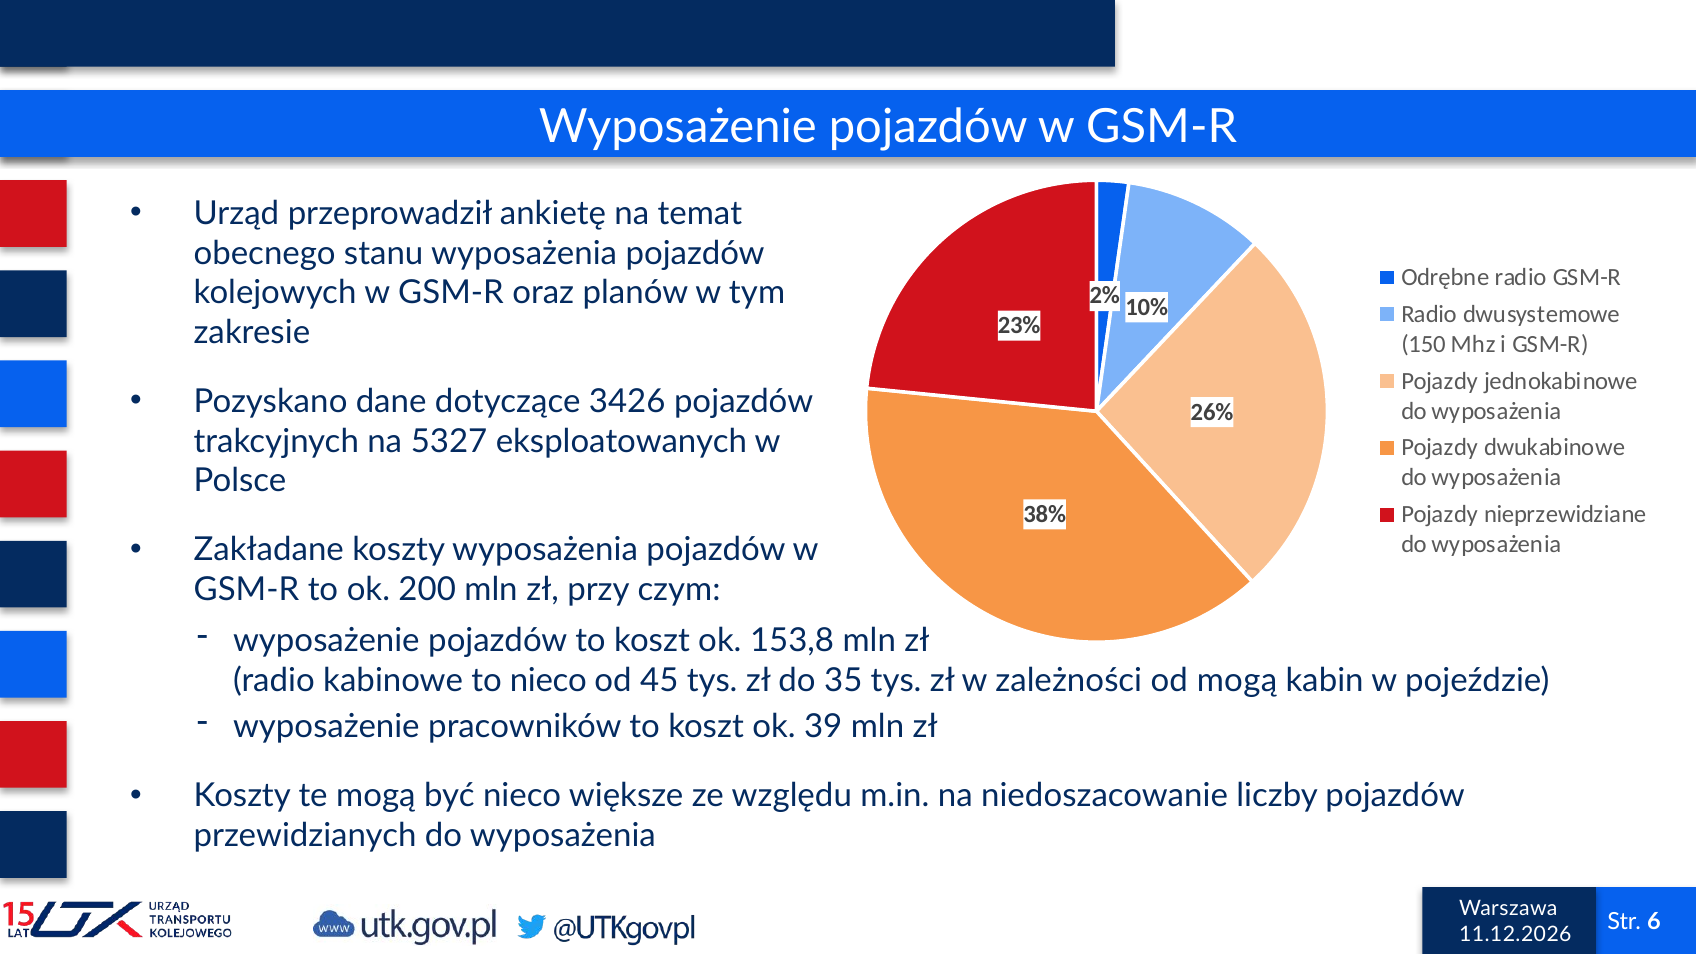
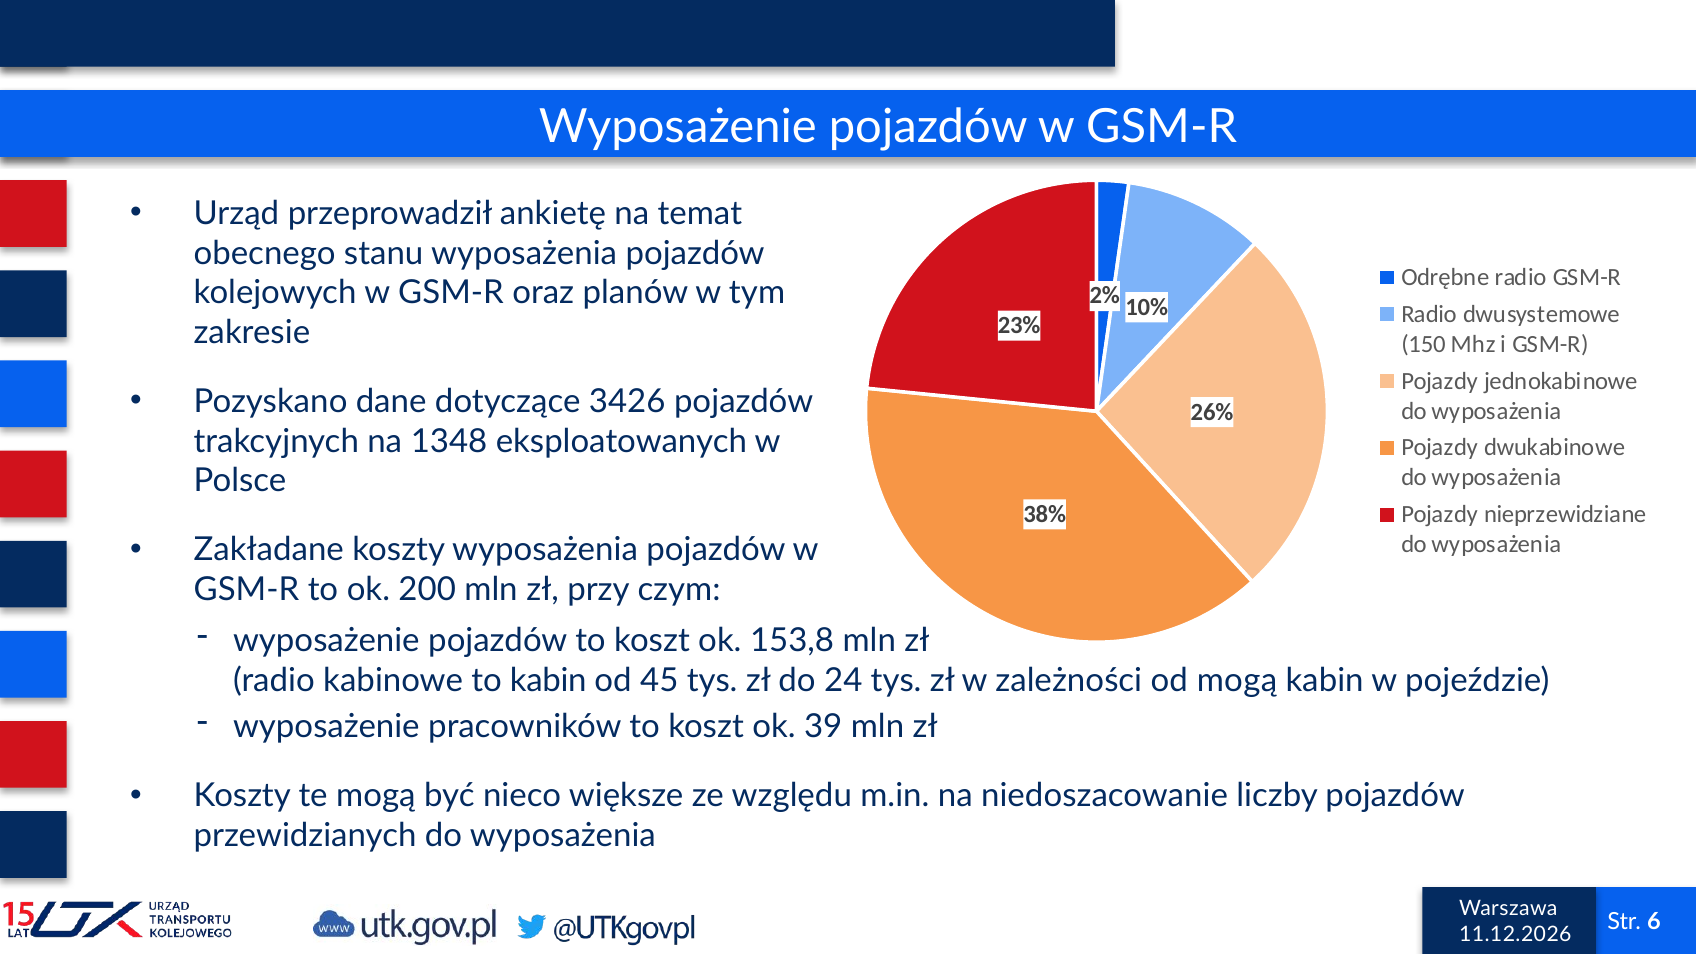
5327: 5327 -> 1348 (449, 441)
to nieco: nieco -> kabin (548, 681)
35: 35 -> 24 (843, 681)
